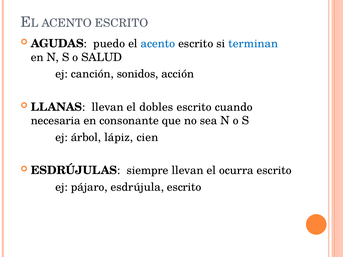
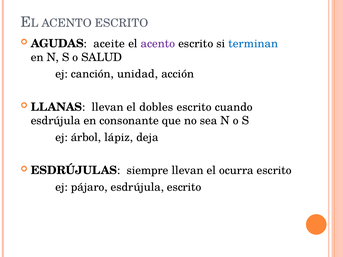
puedo: puedo -> aceite (109, 44)
acento colour: blue -> purple (158, 44)
sonidos: sonidos -> unidad (137, 74)
necesaria: necesaria -> esdrújula (56, 121)
cien: cien -> deja (147, 137)
